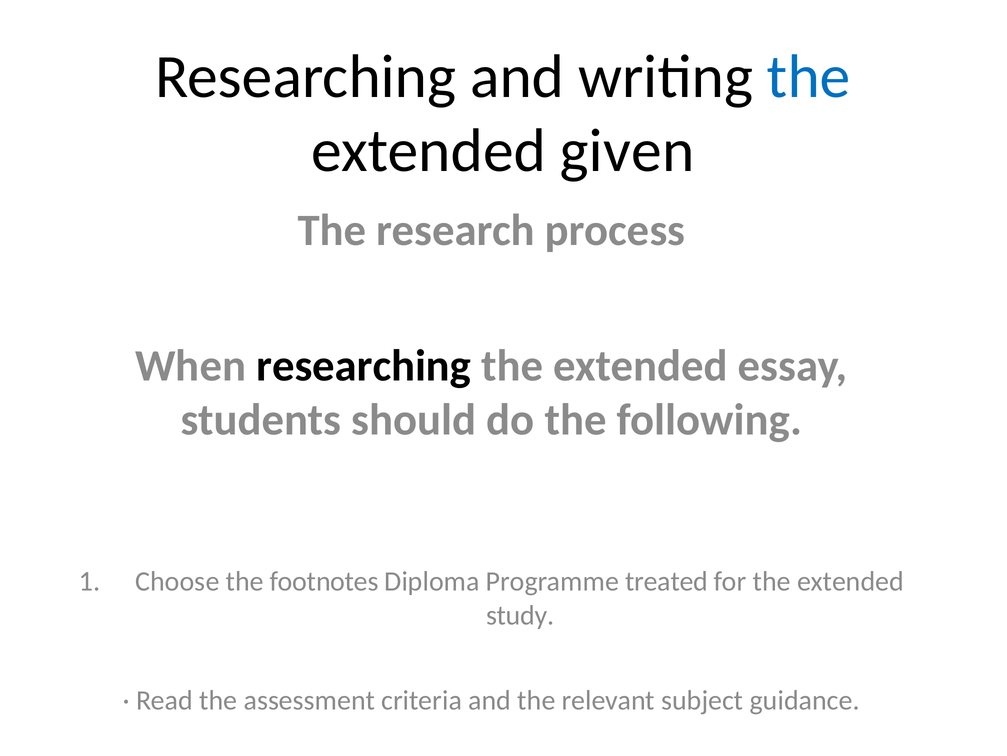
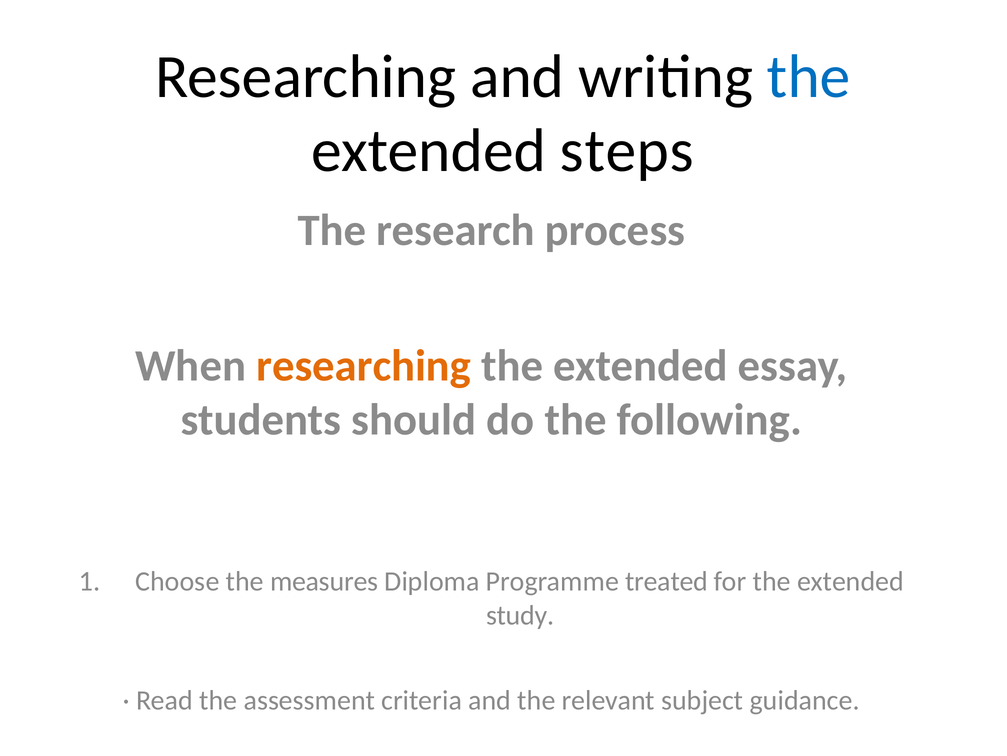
given: given -> steps (627, 151)
researching colour: black -> orange (364, 366)
footnotes: footnotes -> measures (324, 581)
